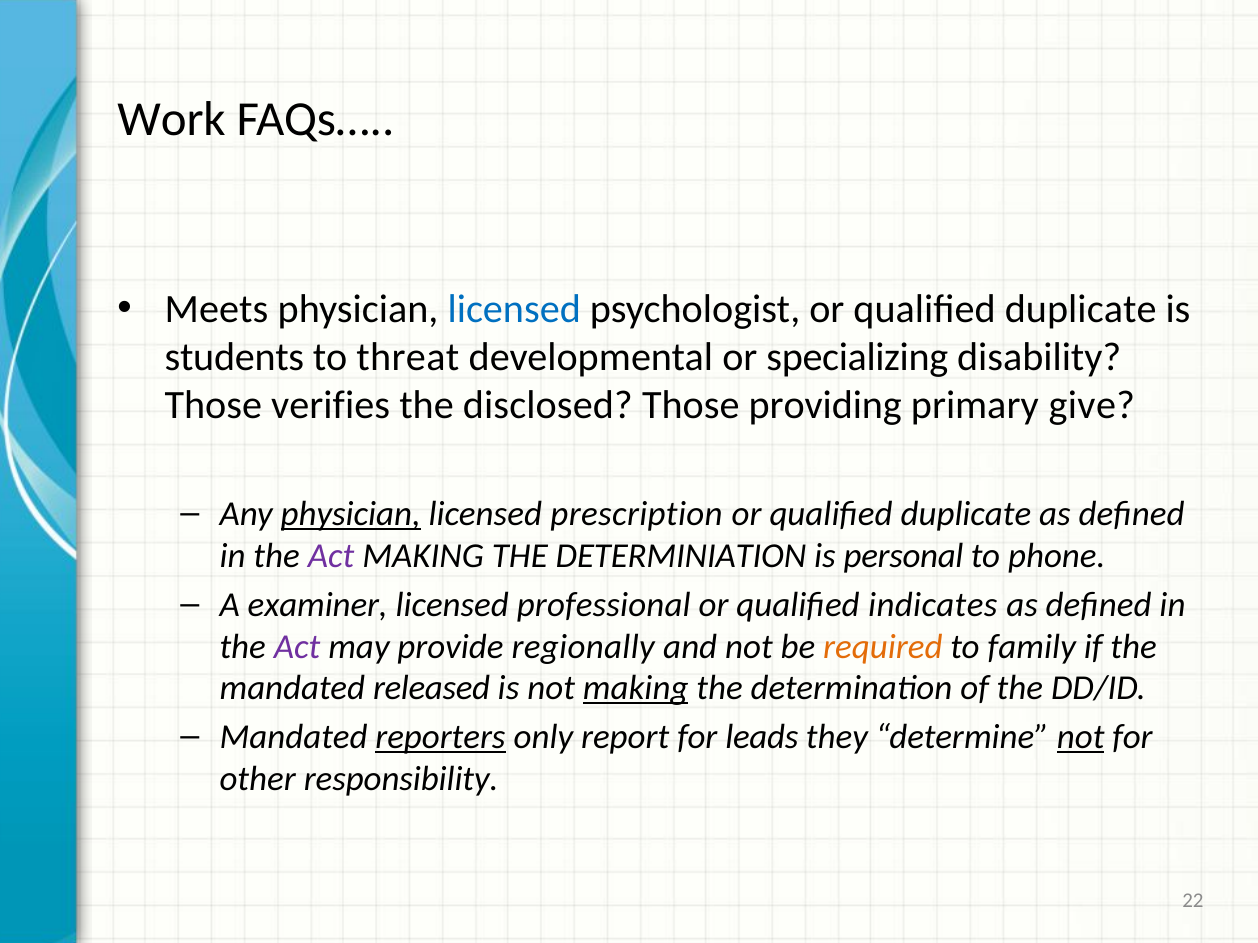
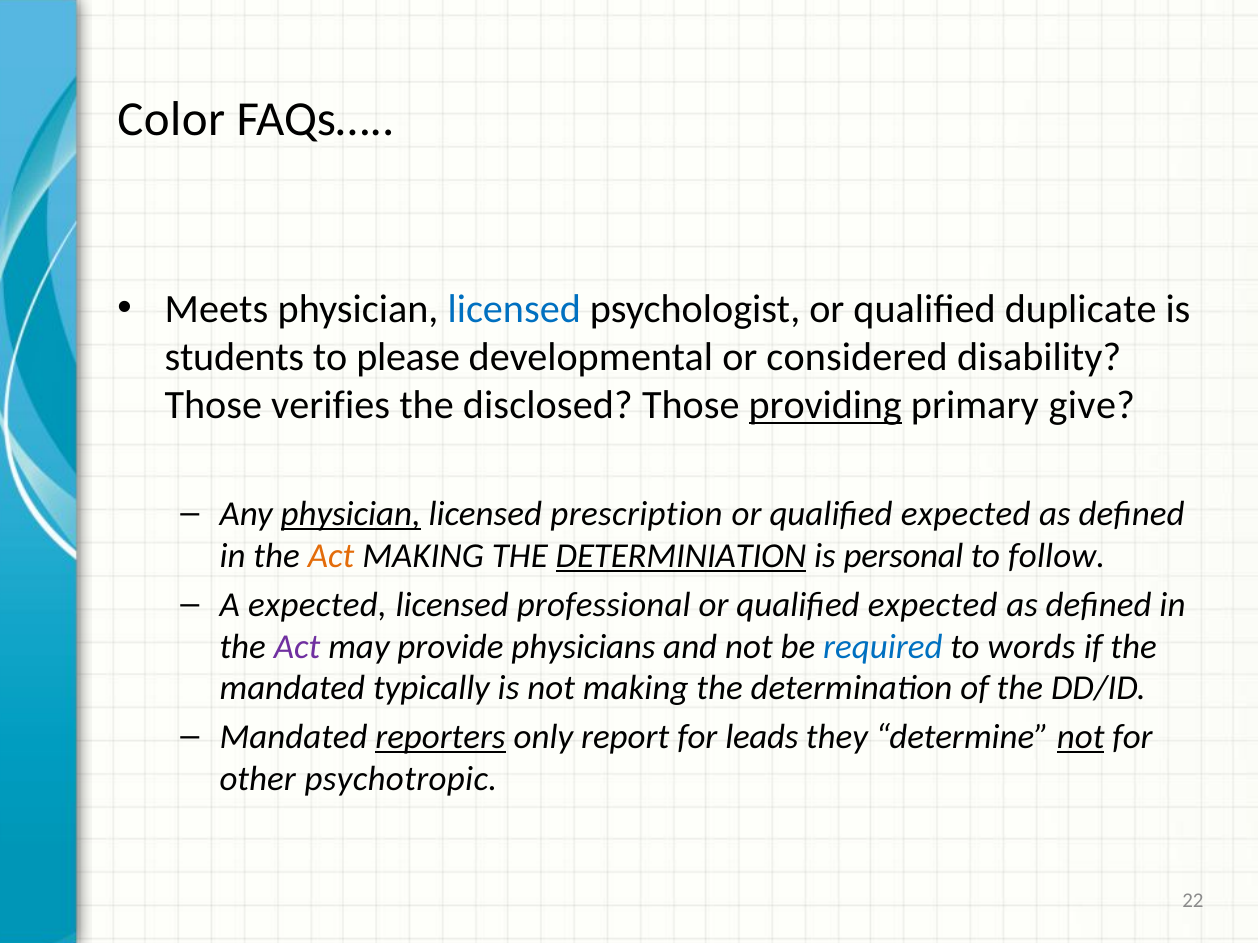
Work: Work -> Color (171, 119)
threat: threat -> please (408, 358)
specializing: specializing -> considered (857, 358)
providing underline: none -> present (825, 406)
duplicate: duplicate -> expected (966, 514)
Act colour: purple -> orange (331, 556)
DETERMINIATION underline: none -> present (681, 556)
phone: phone -> follow (1057, 556)
A examiner: examiner -> expected (317, 605)
indicates: indicates -> expected (933, 605)
regionally: regionally -> physicians (583, 647)
required colour: orange -> blue (883, 647)
family: family -> words (1032, 647)
released: released -> typically (431, 689)
making underline: present -> none (636, 689)
responsibility: responsibility -> psychotropic (401, 780)
